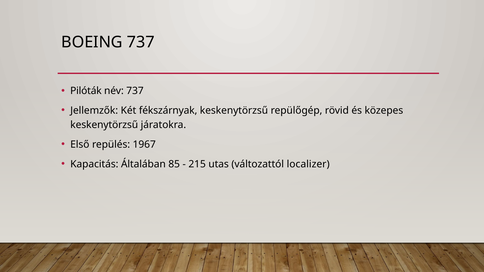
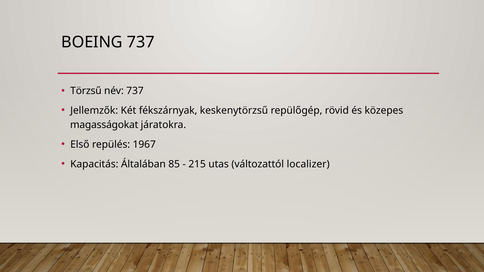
Pilóták: Pilóták -> Törzsű (86, 91)
keskenytörzsű: keskenytörzsű -> magasságokat (104, 125)
